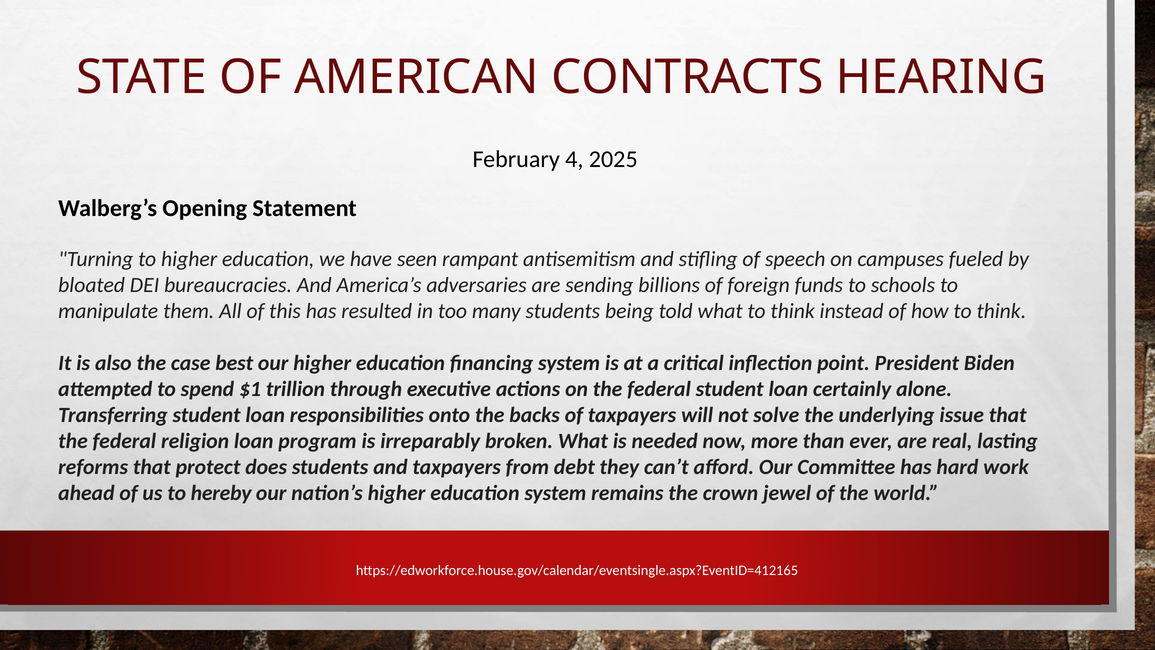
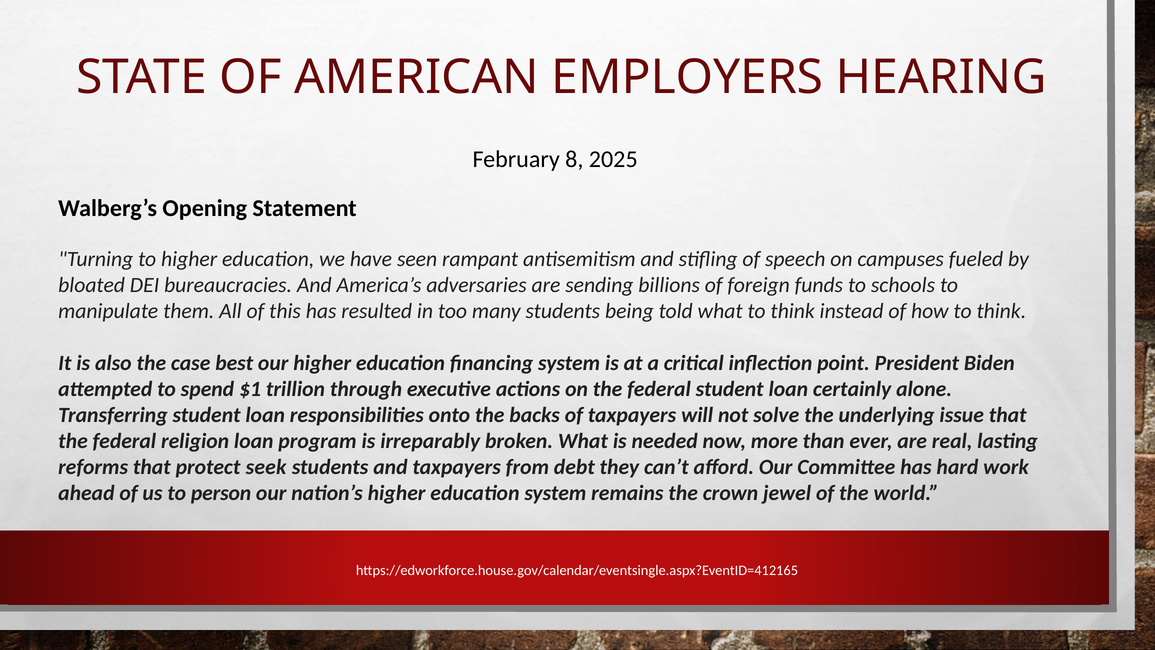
CONTRACTS: CONTRACTS -> EMPLOYERS (687, 77)
4: 4 -> 8 (574, 159)
does: does -> seek (266, 467)
hereby: hereby -> person (221, 493)
